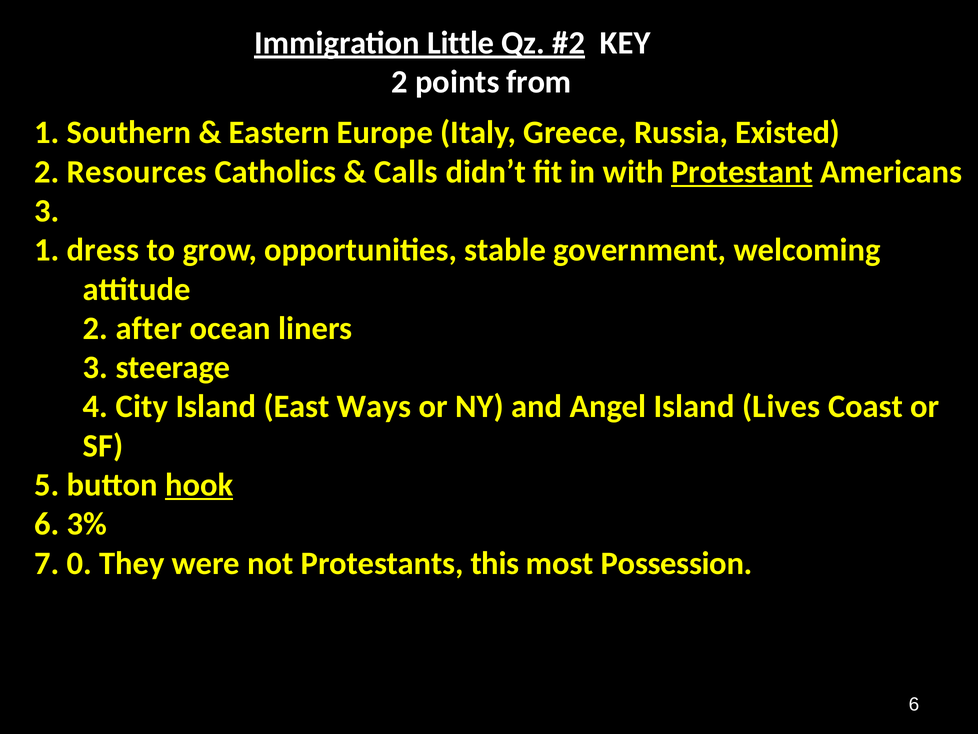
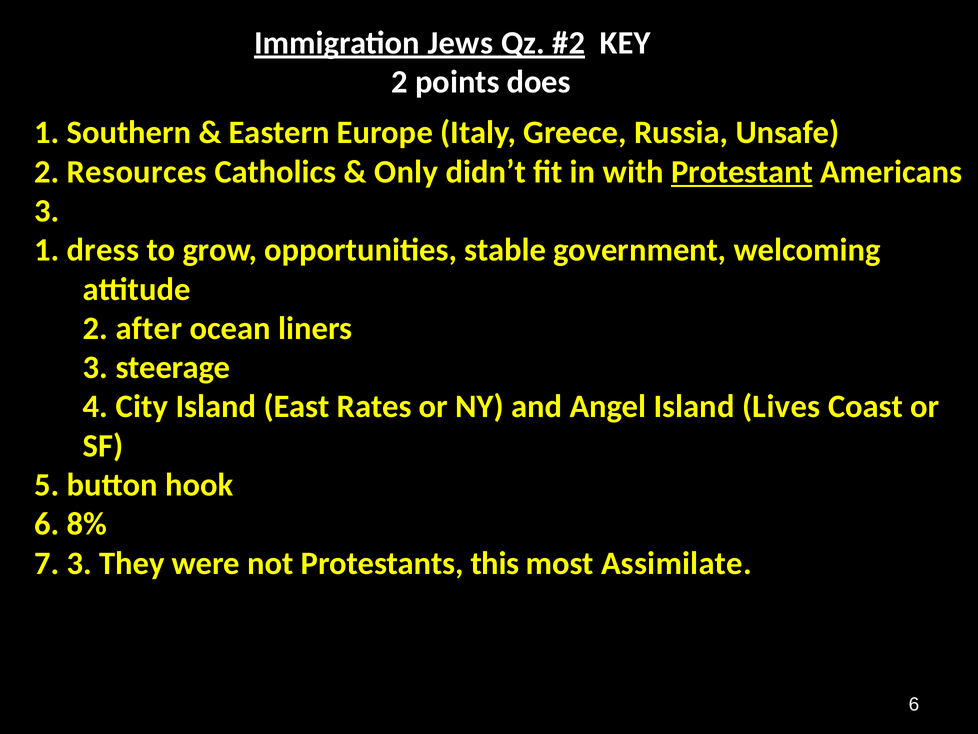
Little: Little -> Jews (460, 43)
from: from -> does (539, 82)
Existed: Existed -> Unsafe (788, 133)
Calls: Calls -> Only (406, 172)
Ways: Ways -> Rates (374, 406)
hook underline: present -> none (199, 485)
3%: 3% -> 8% (87, 524)
7 0: 0 -> 3 (79, 563)
Possession: Possession -> Assimilate (676, 563)
